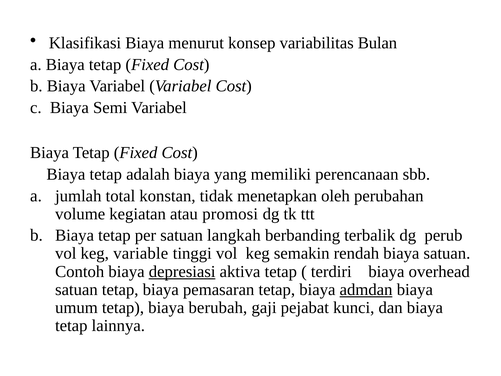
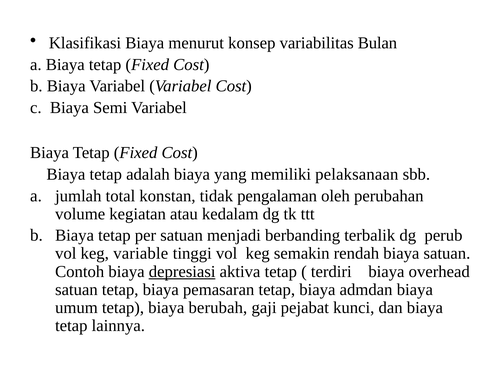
perencanaan: perencanaan -> pelaksanaan (357, 174)
menetapkan: menetapkan -> pengalaman (277, 196)
promosi: promosi -> kedalam (230, 214)
langkah: langkah -> menjadi (234, 235)
admdan underline: present -> none (366, 289)
